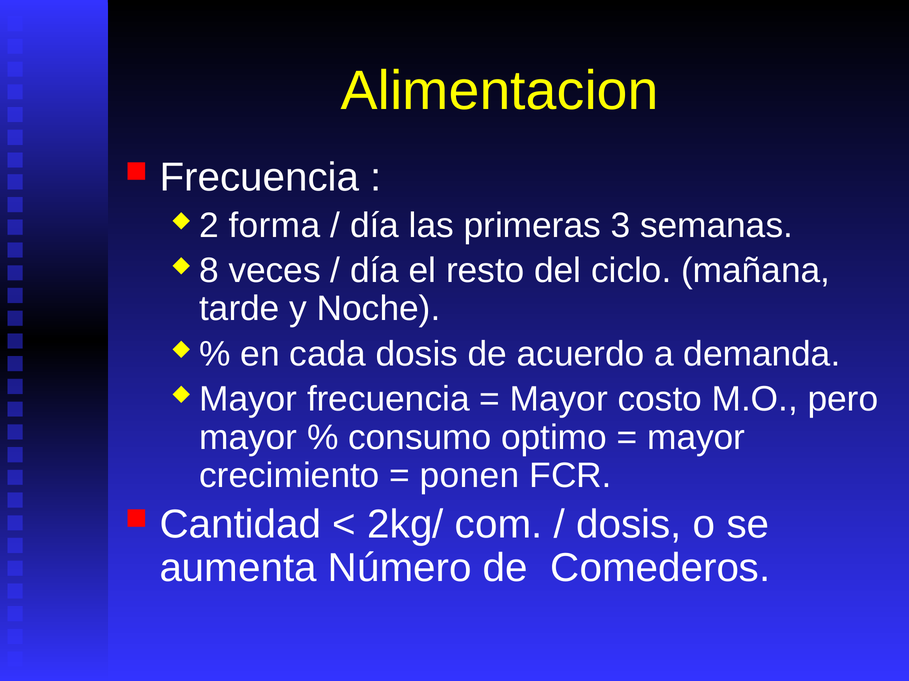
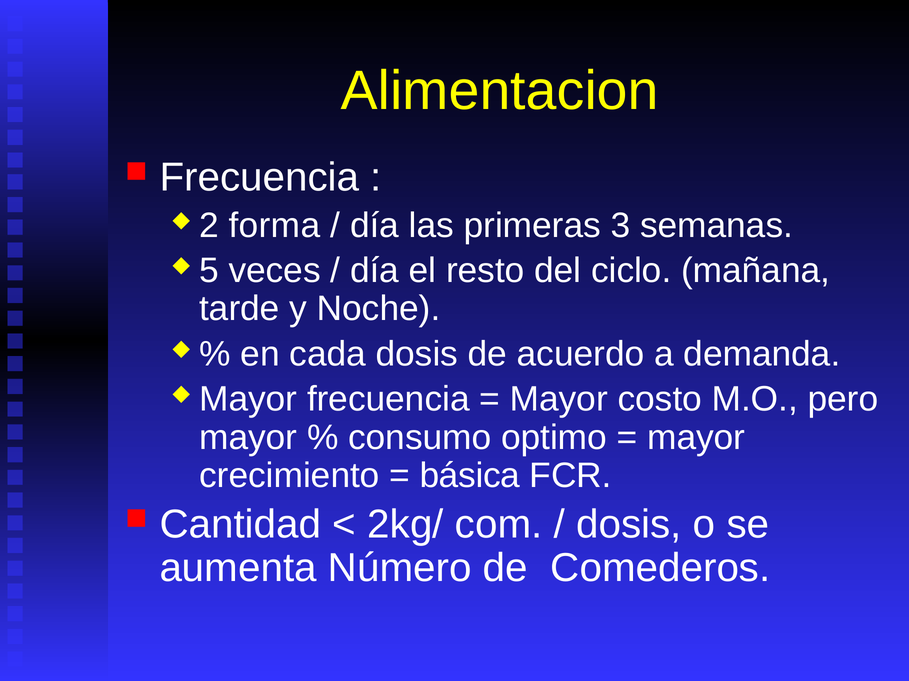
8: 8 -> 5 (209, 271)
ponen: ponen -> básica (470, 476)
